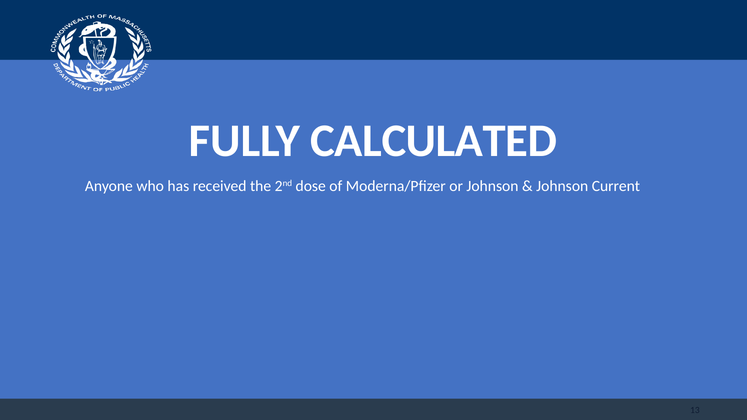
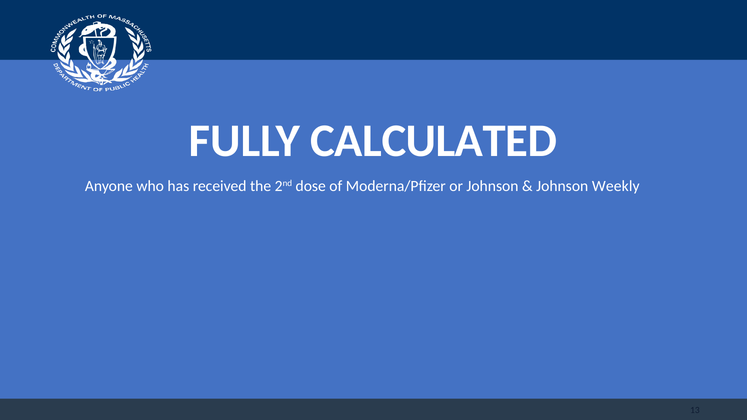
Current: Current -> Weekly (616, 186)
